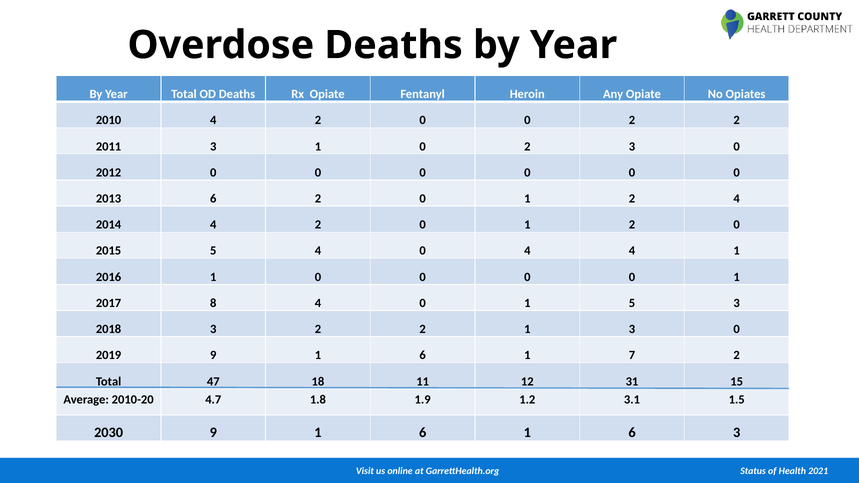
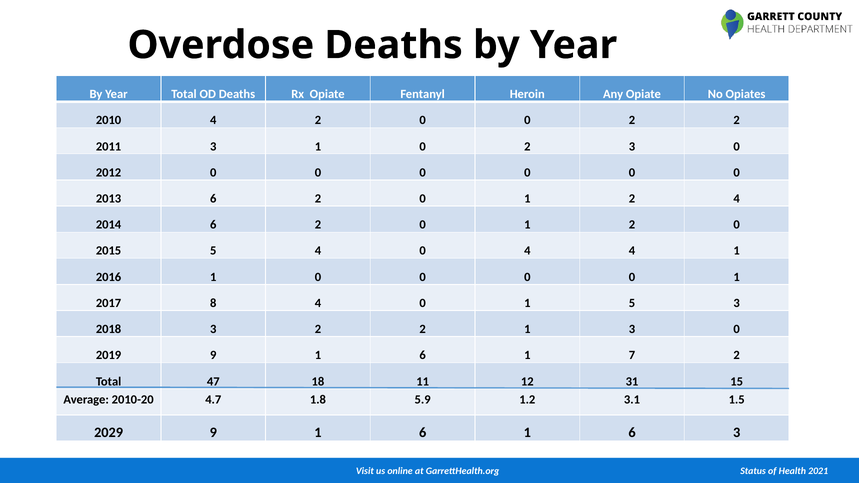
2014 4: 4 -> 6 (213, 225)
1.9: 1.9 -> 5.9 (423, 400)
2030: 2030 -> 2029 (109, 433)
